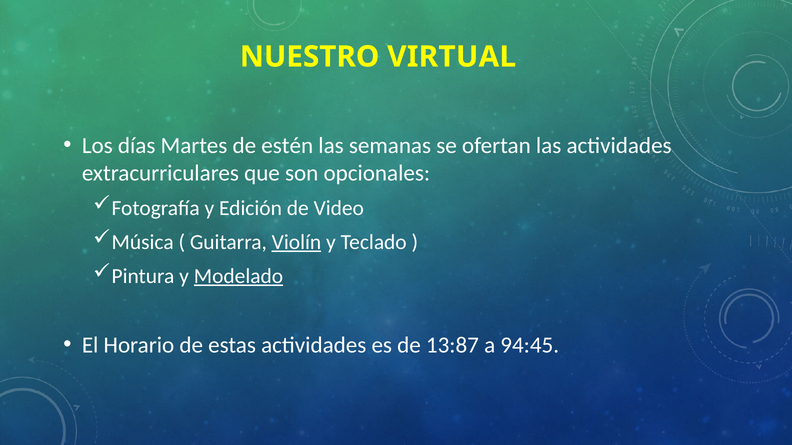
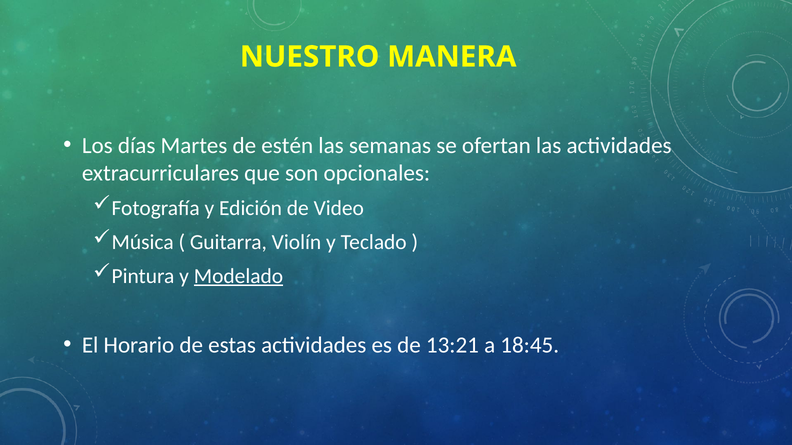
VIRTUAL: VIRTUAL -> MANERA (452, 57)
Violín underline: present -> none (296, 242)
13:87: 13:87 -> 13:21 (452, 345)
94:45: 94:45 -> 18:45 (530, 345)
